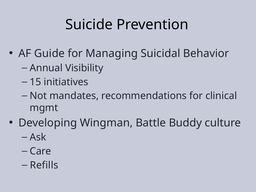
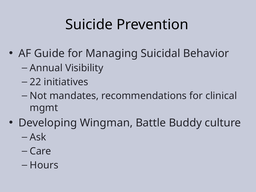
15: 15 -> 22 (35, 82)
Refills: Refills -> Hours (44, 165)
